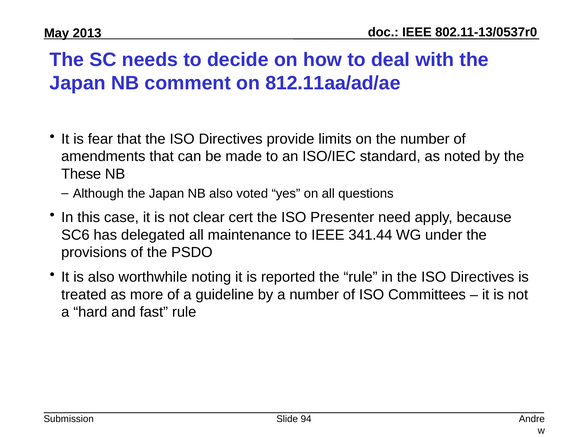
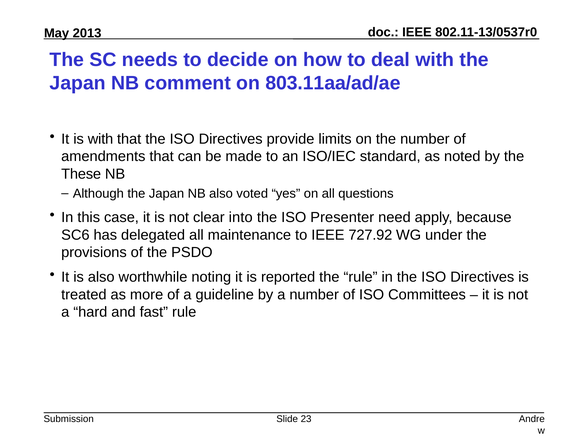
812.11aa/ad/ae: 812.11aa/ad/ae -> 803.11aa/ad/ae (333, 83)
is fear: fear -> with (101, 139)
cert: cert -> into (241, 218)
341.44: 341.44 -> 727.92 (370, 235)
94: 94 -> 23 (306, 419)
